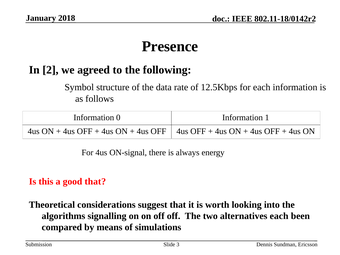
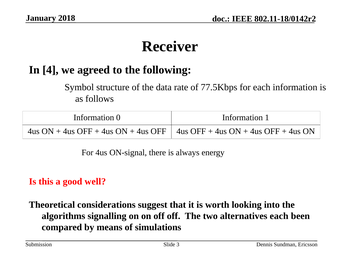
Presence: Presence -> Receiver (170, 46)
2: 2 -> 4 (50, 70)
12.5Kbps: 12.5Kbps -> 77.5Kbps (219, 87)
good that: that -> well (95, 181)
